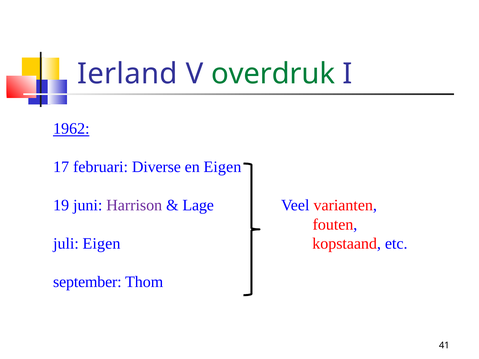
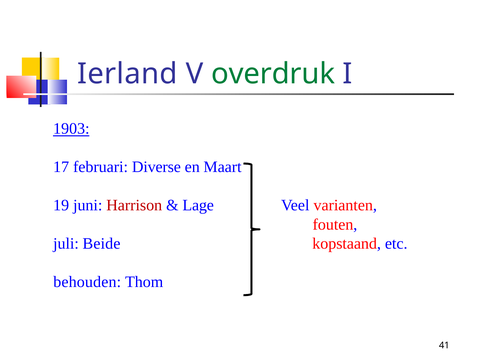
1962: 1962 -> 1903 (71, 129)
en Eigen: Eigen -> Maart (223, 167)
Harrison colour: purple -> red (134, 205)
juli Eigen: Eigen -> Beide (101, 244)
september: september -> behouden (87, 282)
